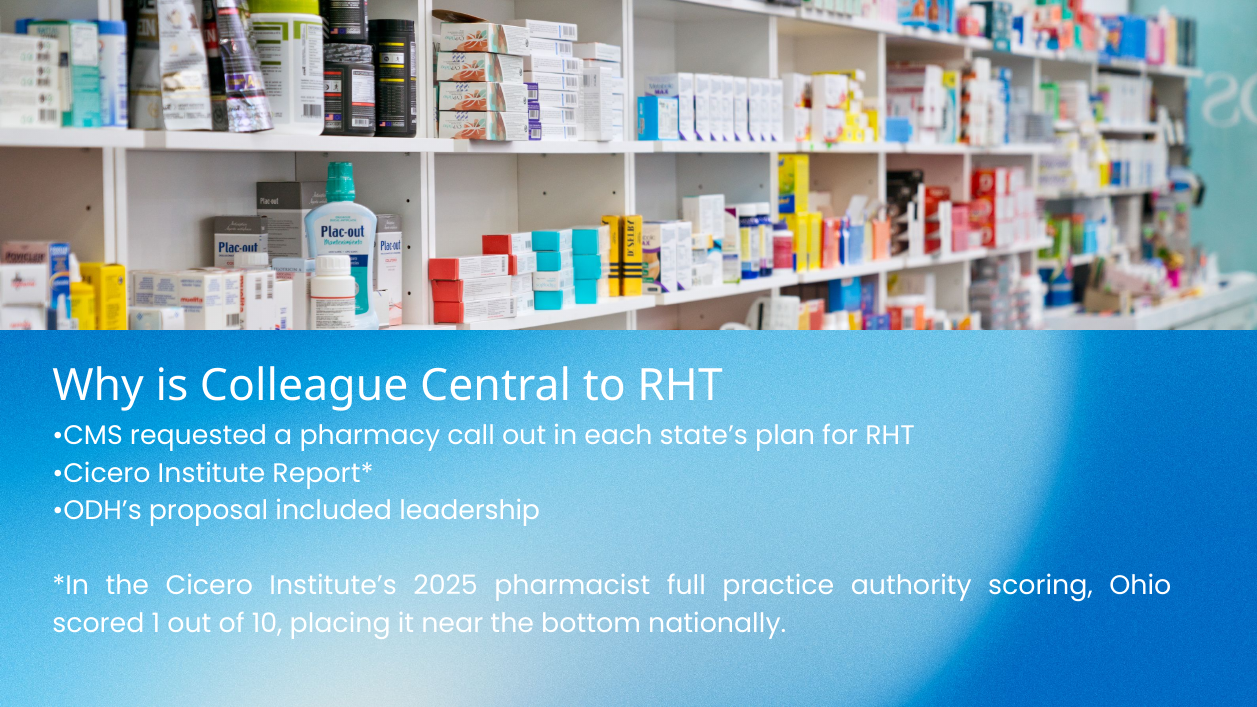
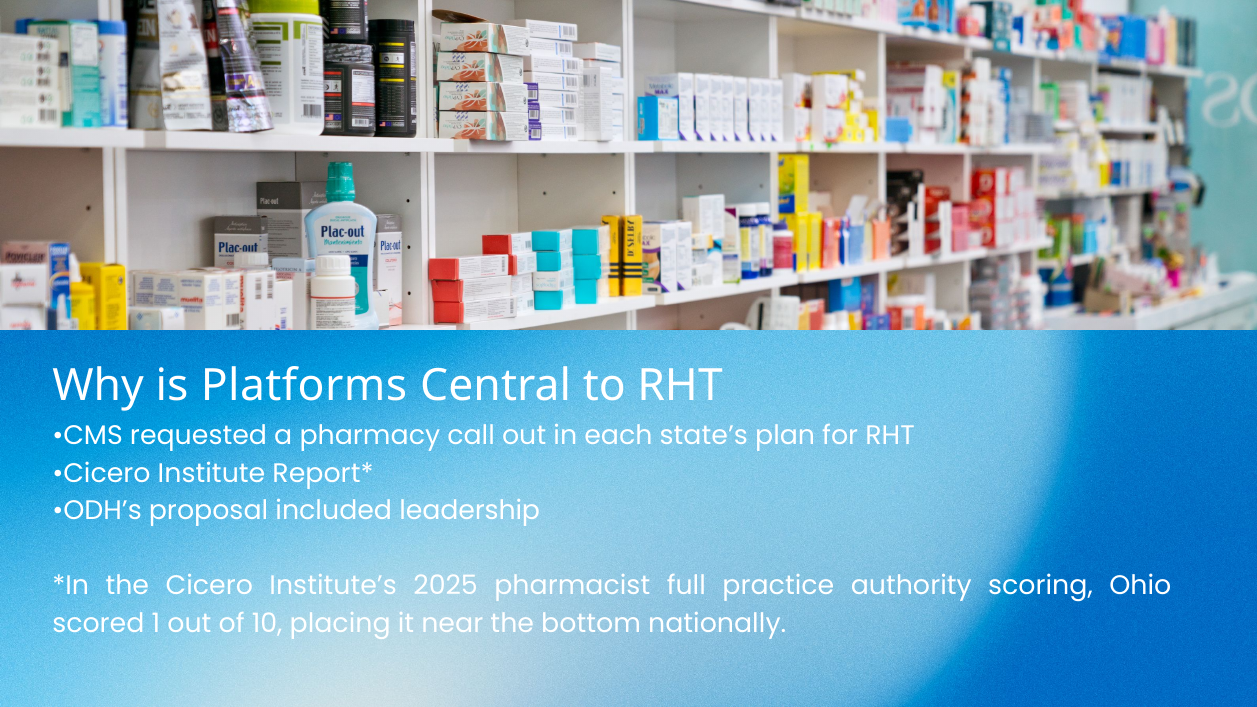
Colleague: Colleague -> Platforms (304, 386)
